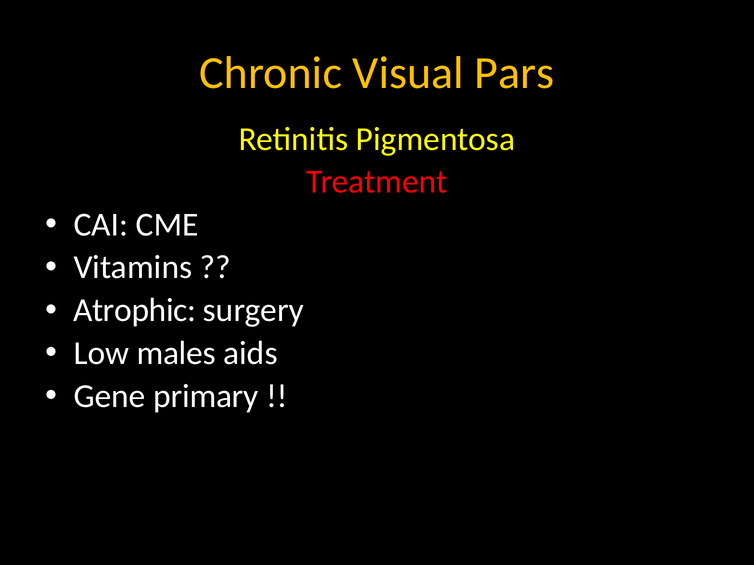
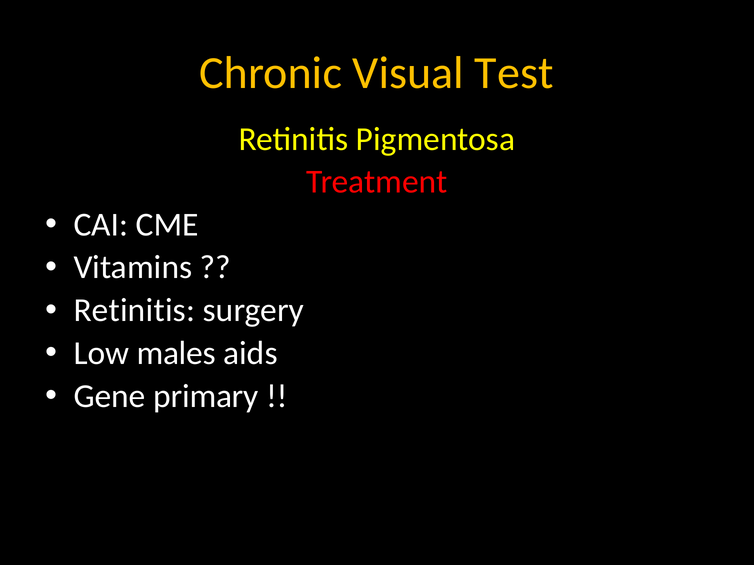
Pars: Pars -> Test (514, 73)
Atrophic: Atrophic -> Retinitis (134, 311)
